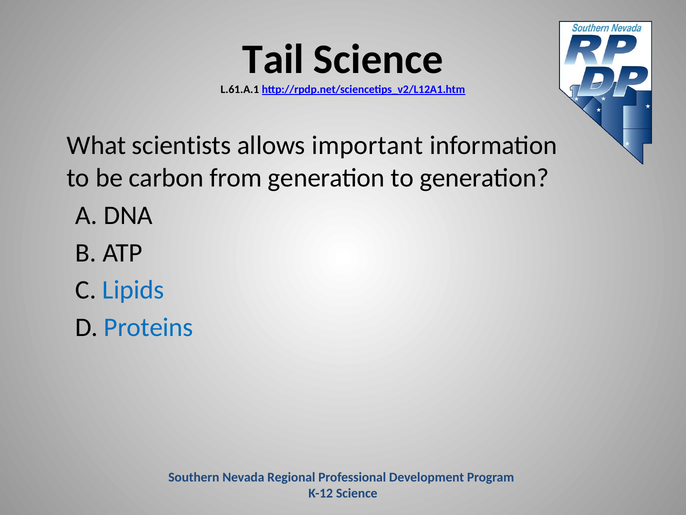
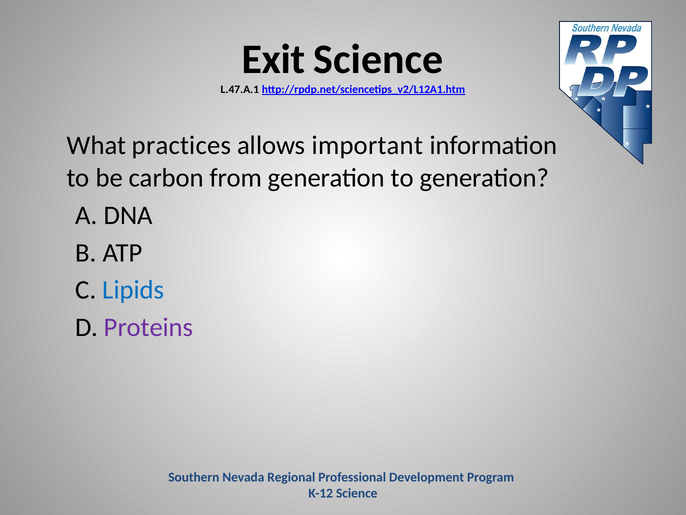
Tail: Tail -> Exit (273, 59)
L.61.A.1: L.61.A.1 -> L.47.A.1 (240, 89)
scientists: scientists -> practices (181, 145)
Proteins colour: blue -> purple (148, 327)
